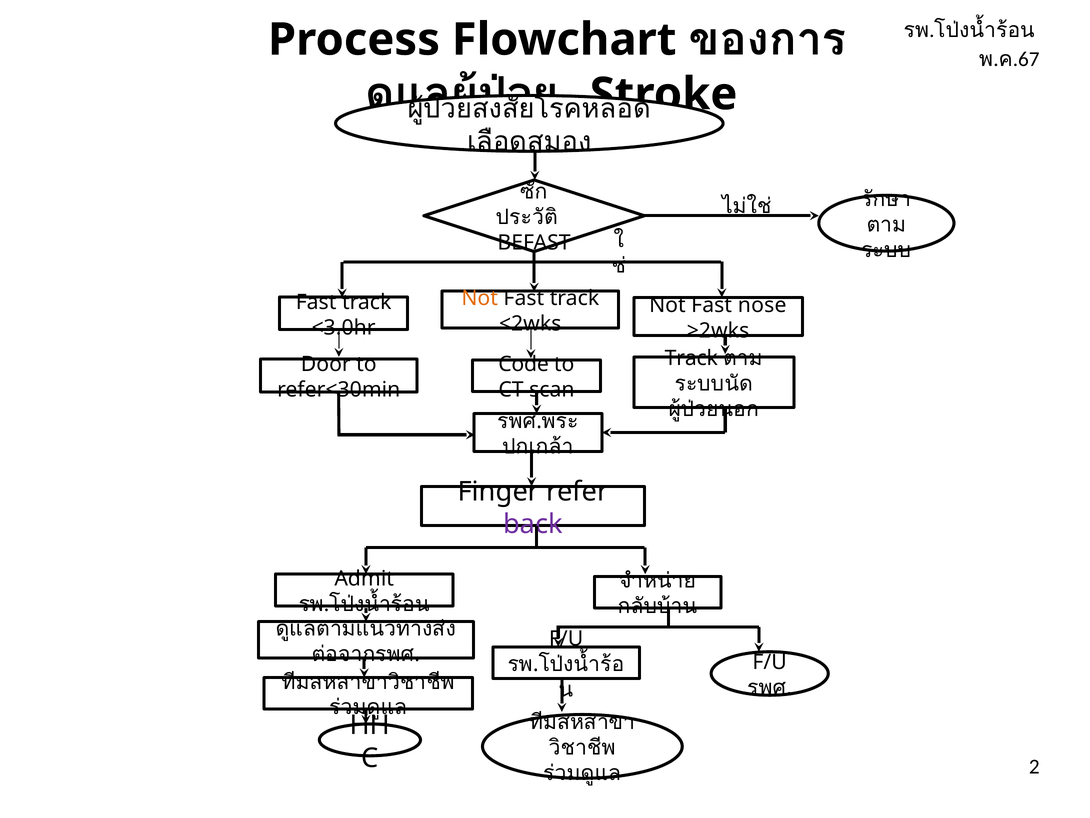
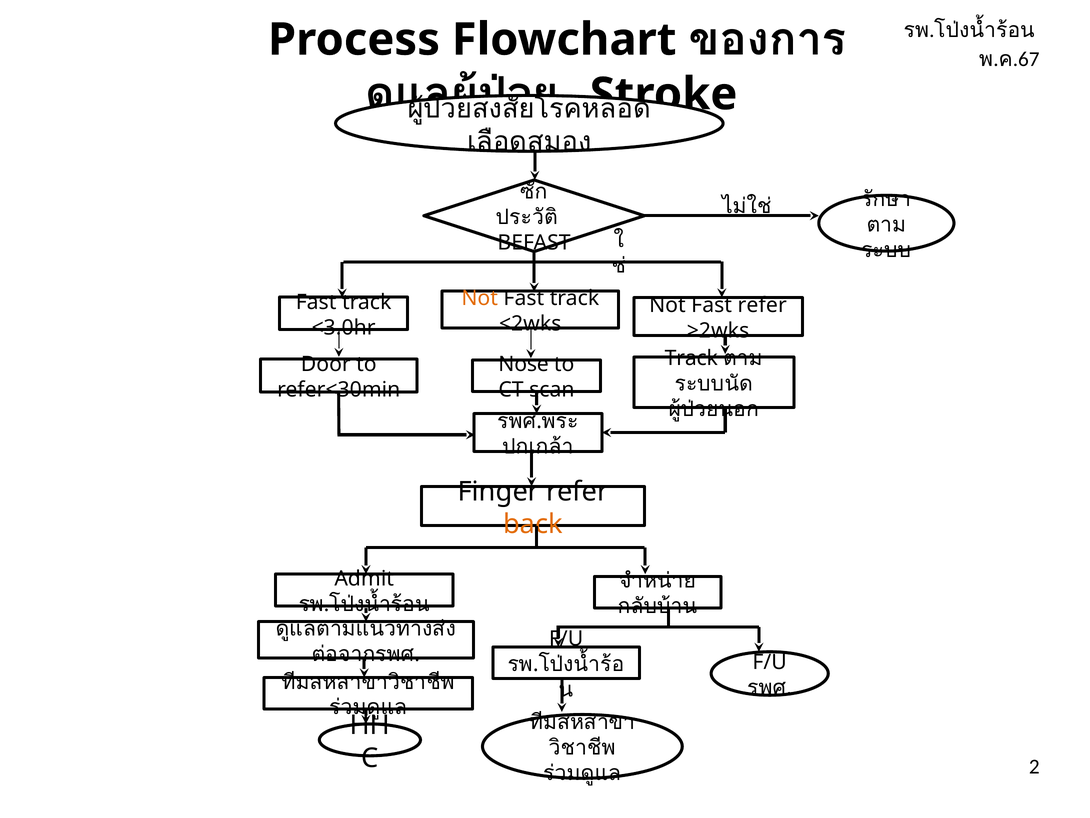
Fast nose: nose -> refer (762, 305)
Code: Code -> Nose (524, 364)
back colour: purple -> orange (533, 524)
